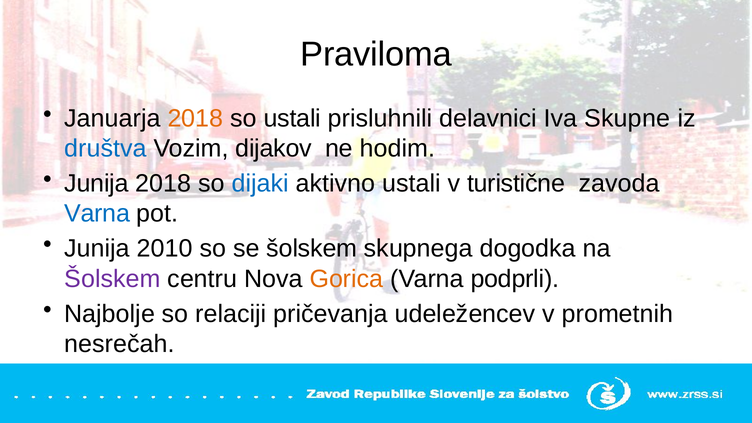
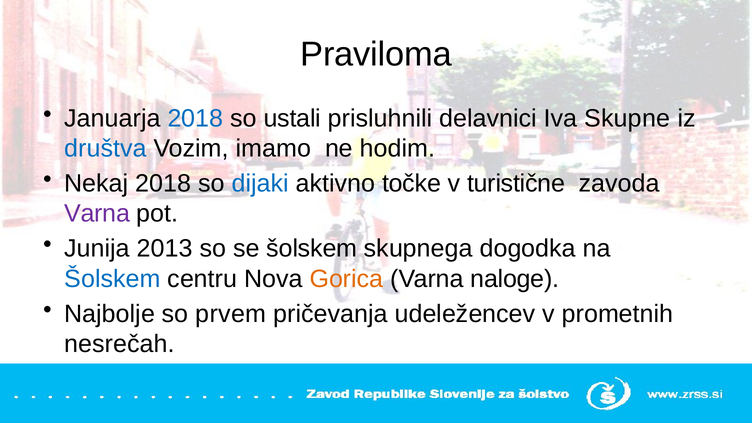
2018 colour: orange -> blue (195, 118)
dijakov: dijakov -> imamo (273, 148)
Junija: Junija -> Nekaj (96, 184)
aktivno ustali: ustali -> točke (412, 184)
Varna colour: blue -> purple (97, 214)
2010: 2010 -> 2013 (165, 249)
Šolskem colour: purple -> blue (112, 279)
podprli: podprli -> naloge (515, 279)
relaciji: relaciji -> prvem (231, 314)
